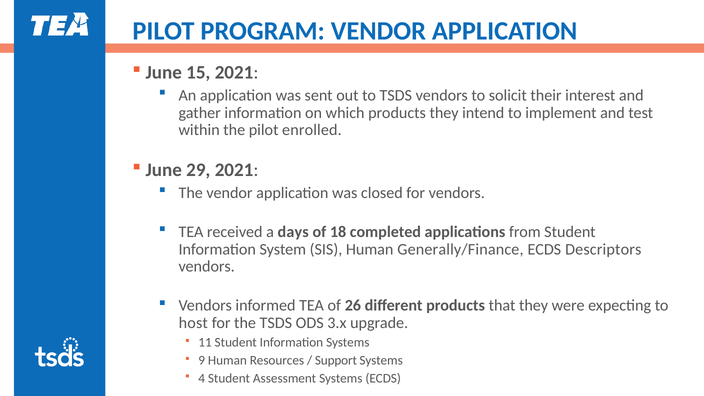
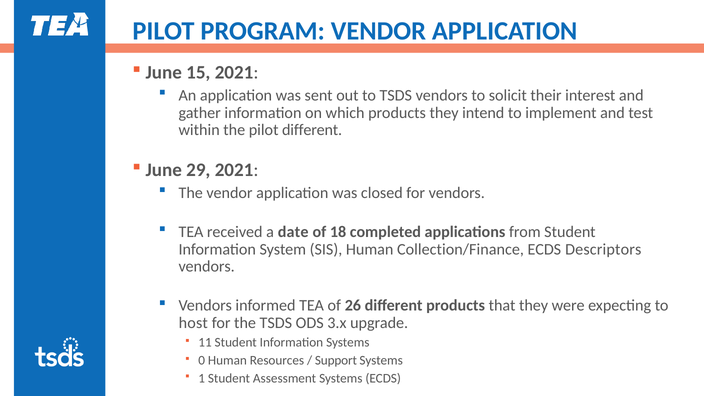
pilot enrolled: enrolled -> different (312, 130)
days: days -> date (293, 232)
Generally/Finance: Generally/Finance -> Collection/Finance (460, 249)
9: 9 -> 0 (202, 360)
4: 4 -> 1 (202, 378)
